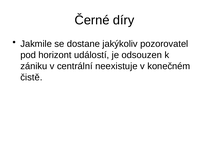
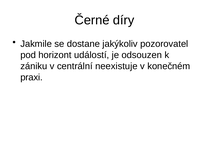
čistě: čistě -> praxi (32, 77)
